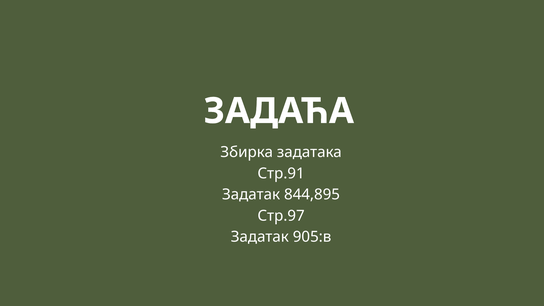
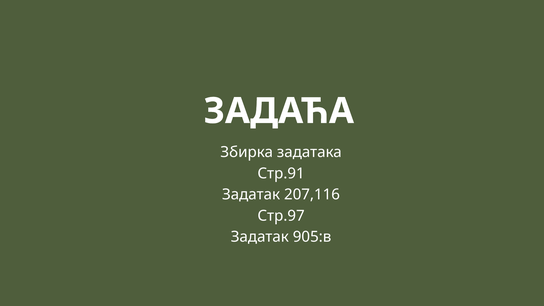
844,895: 844,895 -> 207,116 (312, 195)
